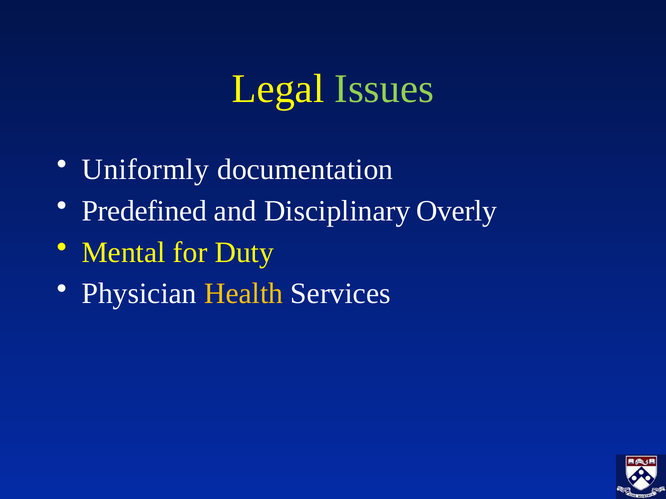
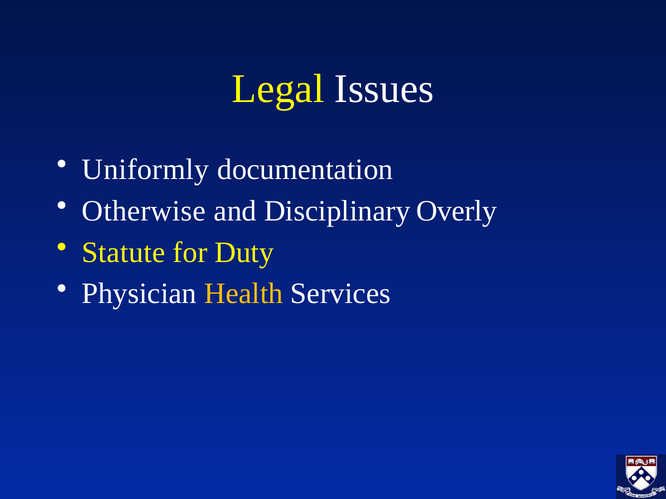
Issues colour: light green -> white (384, 89)
Predefined: Predefined -> Otherwise (144, 211)
Mental: Mental -> Statute (123, 253)
